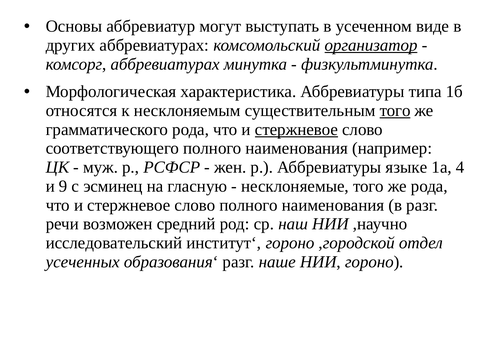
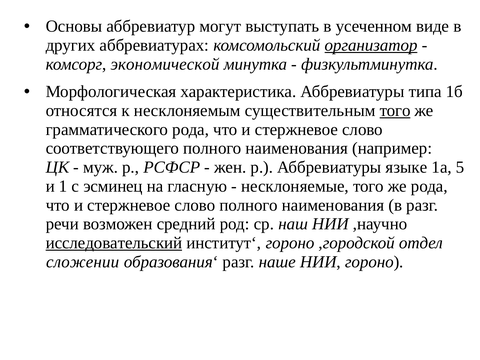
комсорг аббревиатурах: аббревиатурах -> экономической (165, 64)
стержневое underline: present -> none (296, 129)
4: 4 -> 5 (460, 167)
9: 9 -> 1 (63, 186)
исследовательский underline: none -> present (114, 243)
усеченных: усеченных -> сложении (83, 262)
